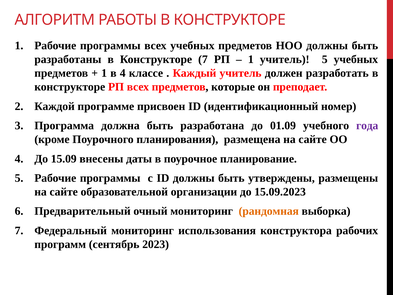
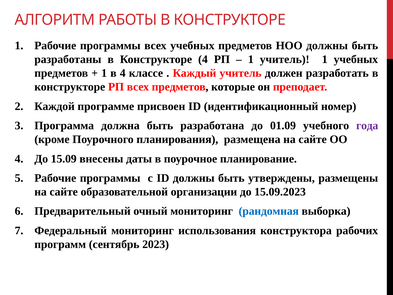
Конструкторе 7: 7 -> 4 (203, 59)
учитель 5: 5 -> 1 (325, 59)
рандомная colour: orange -> blue (269, 211)
